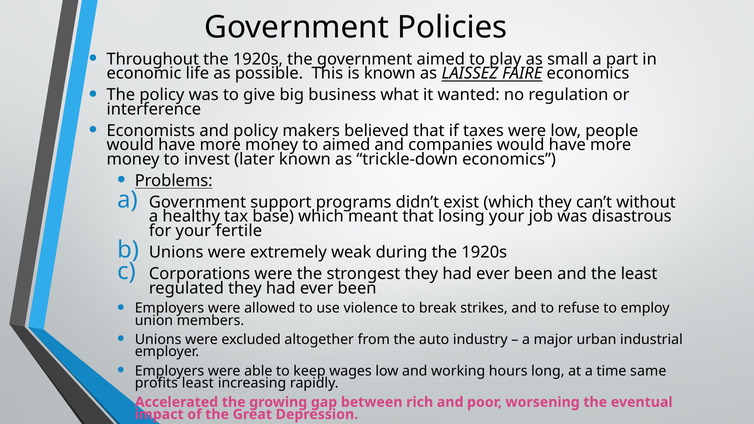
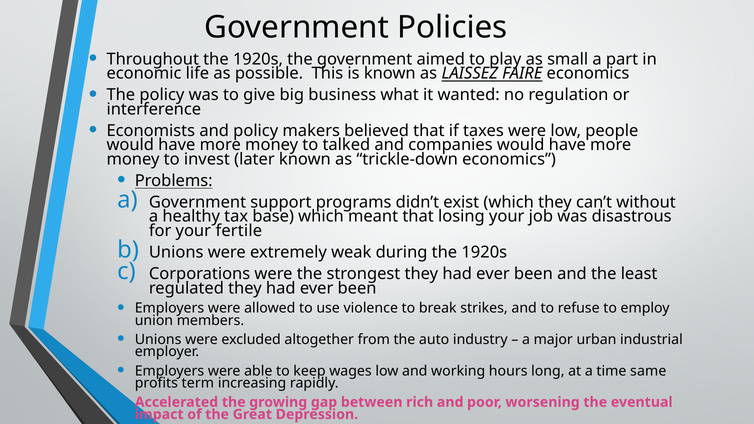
to aimed: aimed -> talked (346, 145)
profits least: least -> term (198, 383)
